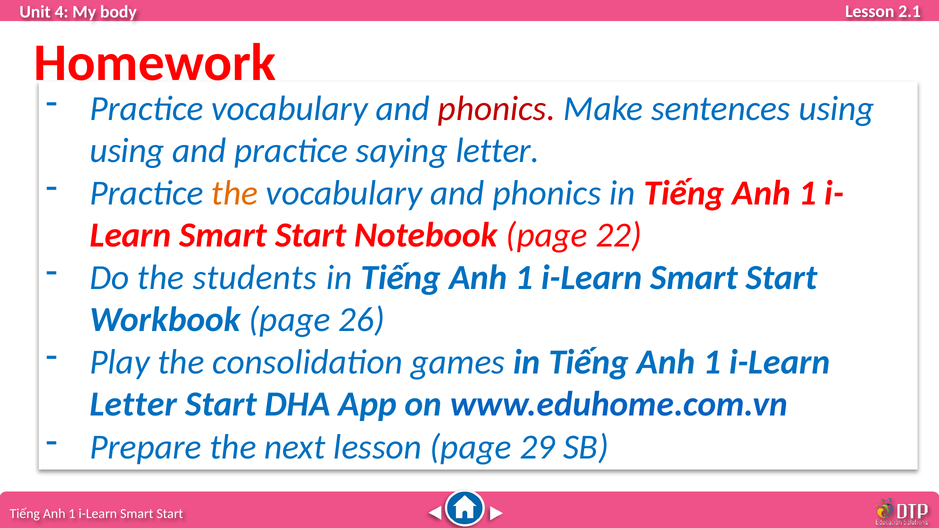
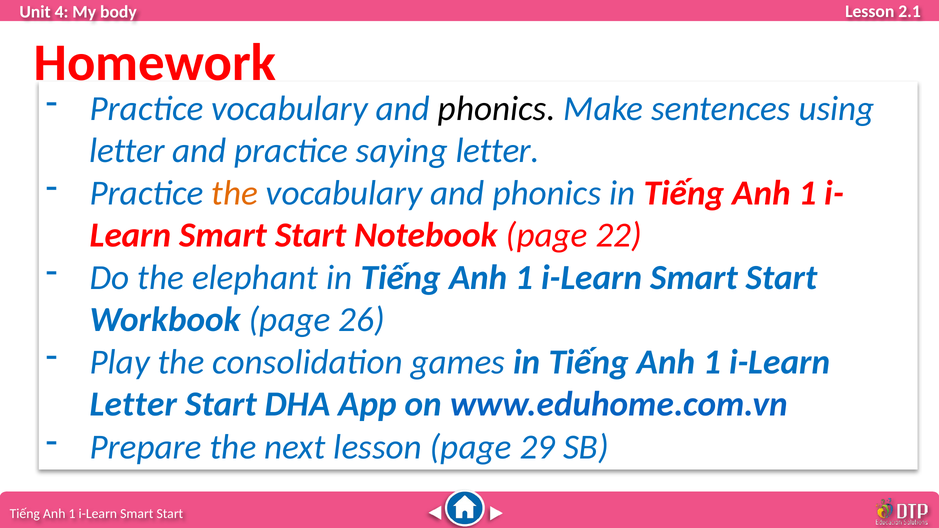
phonics colour: red -> black (497, 109)
using: using -> letter (127, 151)
students: students -> elephant (255, 278)
